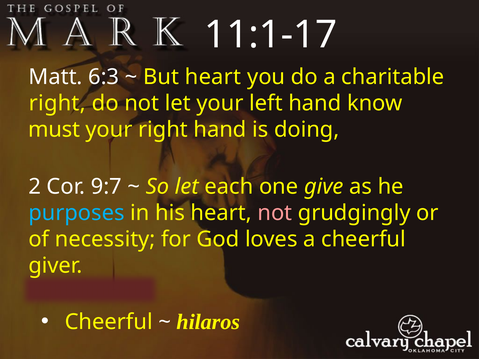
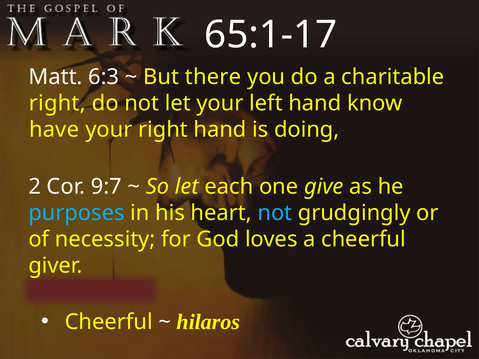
11:1-17: 11:1-17 -> 65:1-17 (271, 35)
But heart: heart -> there (213, 77)
must: must -> have (54, 130)
not colour: pink -> light blue (275, 213)
